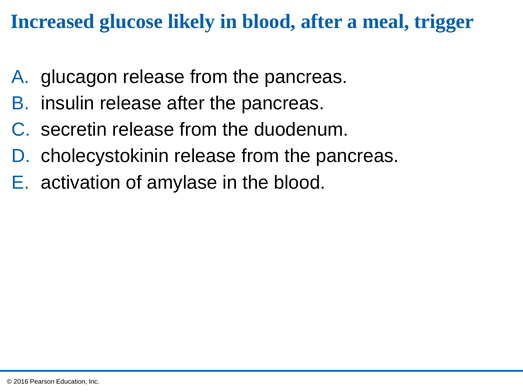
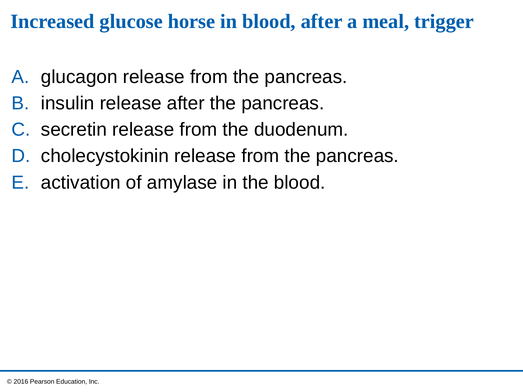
likely: likely -> horse (191, 21)
